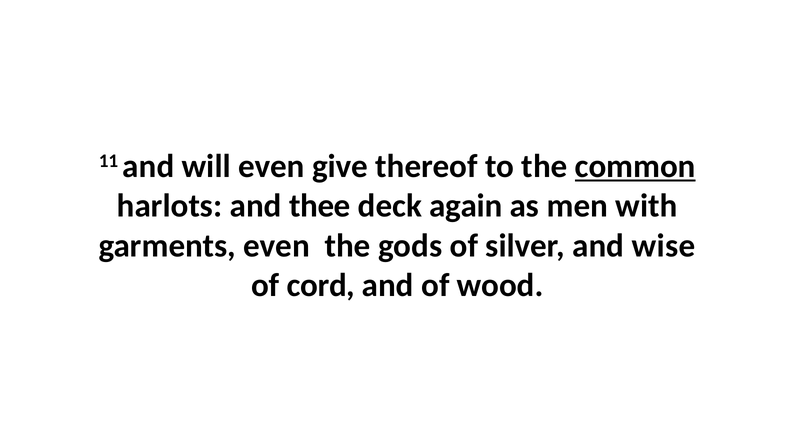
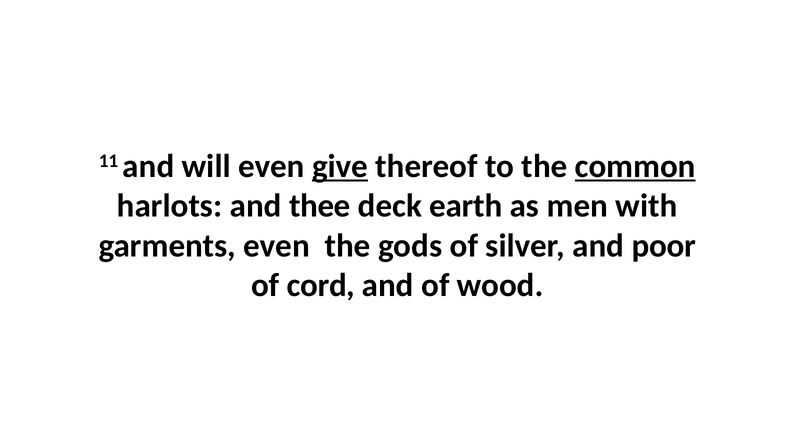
give underline: none -> present (340, 166)
again: again -> earth (466, 206)
wise: wise -> poor (664, 246)
